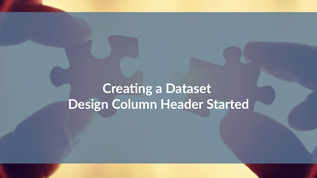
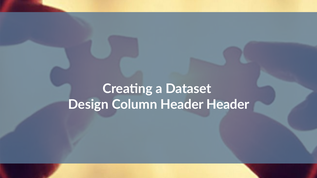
Header Started: Started -> Header (228, 105)
